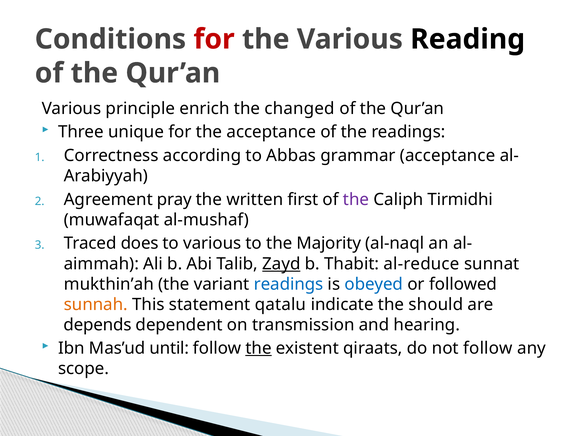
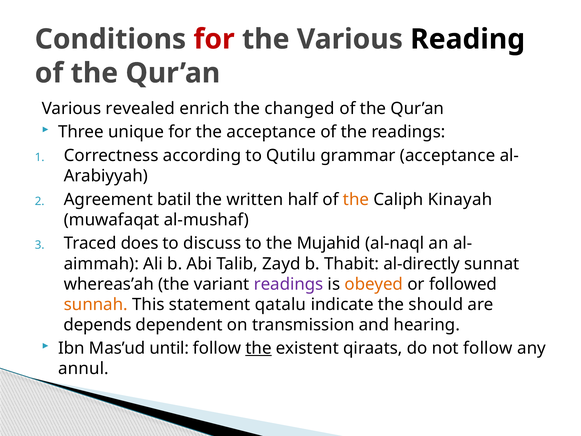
principle: principle -> revealed (140, 108)
Abbas: Abbas -> Qutilu (291, 155)
pray: pray -> batil (174, 199)
first: first -> half (303, 199)
the colour: purple -> orange (356, 199)
Tirmidhi: Tirmidhi -> Kinayah (460, 199)
to various: various -> discuss (212, 243)
Majority: Majority -> Mujahid (329, 243)
Zayd underline: present -> none (281, 264)
al-reduce: al-reduce -> al-directly (422, 264)
mukthin’ah: mukthin’ah -> whereas’ah (109, 284)
readings colour: blue -> purple (289, 284)
obeyed colour: blue -> orange (374, 284)
scope: scope -> annul (83, 368)
